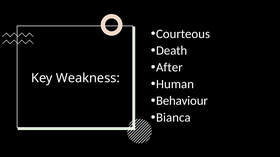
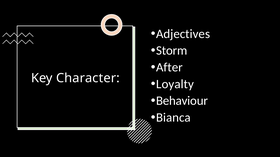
Courteous: Courteous -> Adjectives (183, 34)
Death: Death -> Storm (172, 51)
Weakness: Weakness -> Character (88, 78)
Human: Human -> Loyalty (175, 84)
